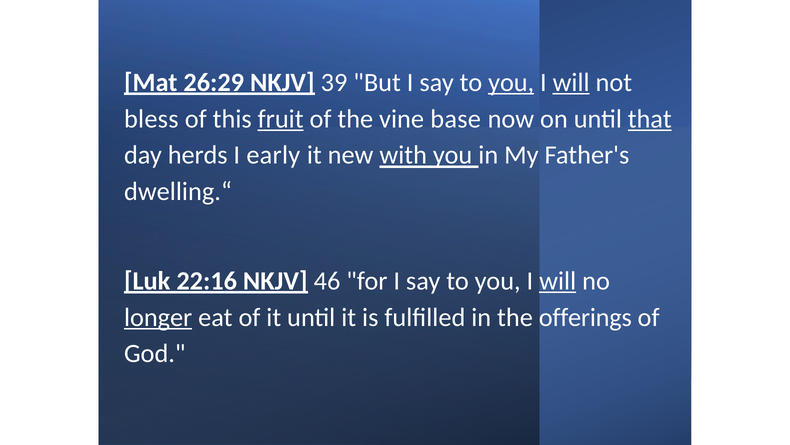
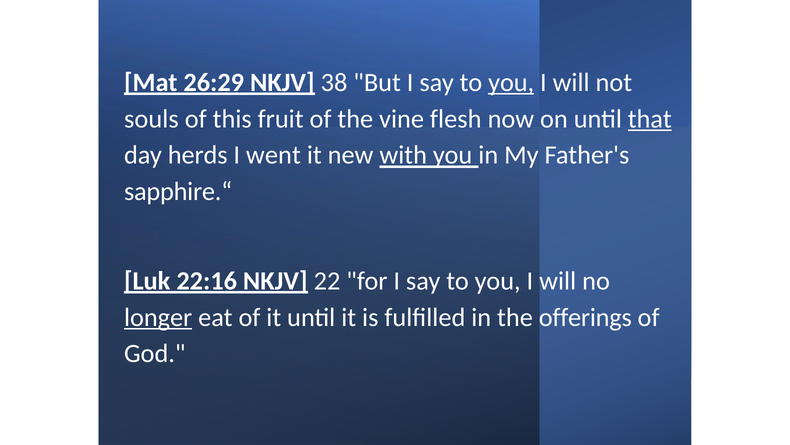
39: 39 -> 38 (334, 82)
will underline: present -> none (571, 82)
bless: bless -> souls (151, 119)
fruit underline: present -> none (281, 119)
base: base -> flesh (456, 119)
early: early -> went (273, 155)
dwelling.“: dwelling.“ -> sapphire.“ (178, 191)
46: 46 -> 22 (327, 281)
will underline: present -> none (558, 281)
